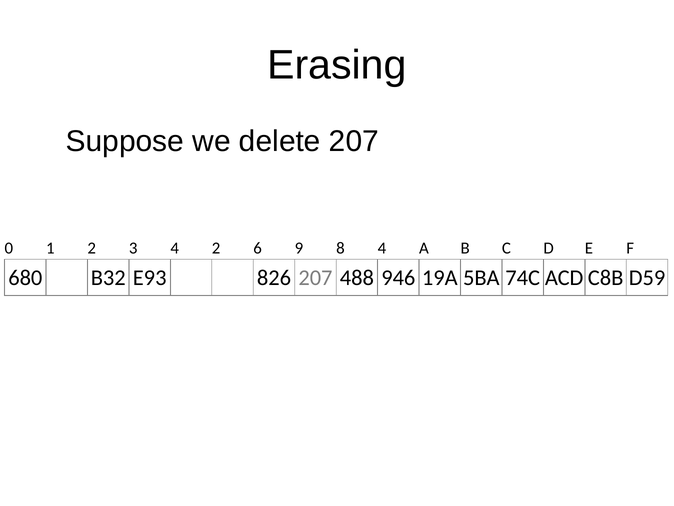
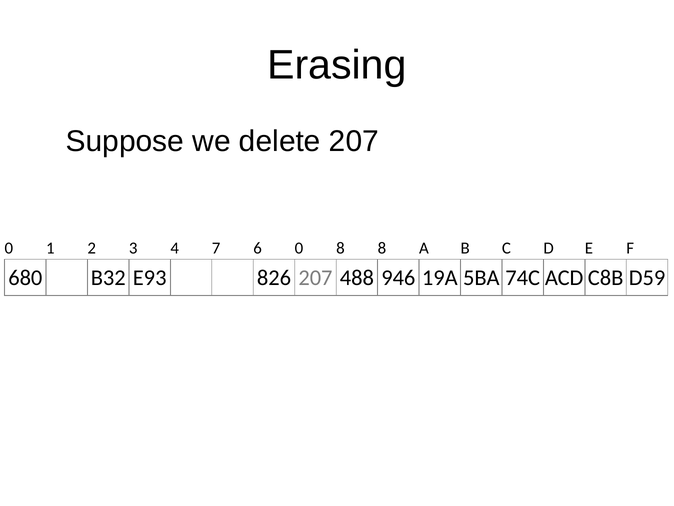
4 2: 2 -> 7 (216, 248)
6 9: 9 -> 0 (299, 248)
8 4: 4 -> 8 (382, 248)
